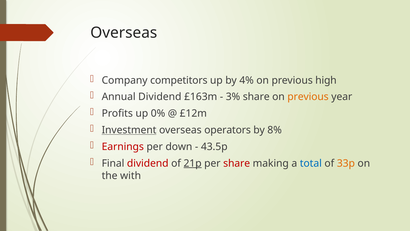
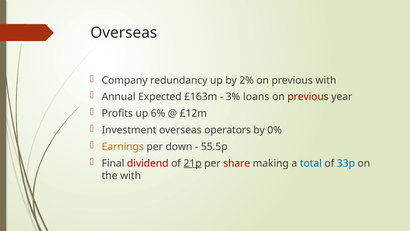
competitors: competitors -> redundancy (179, 80)
4%: 4% -> 2% (247, 80)
previous high: high -> with (326, 80)
Annual Dividend: Dividend -> Expected (160, 97)
3% share: share -> loans (256, 97)
previous colour: orange -> red (308, 97)
0%: 0% -> 6% (158, 113)
Investment underline: present -> none (129, 130)
8%: 8% -> 0% (275, 130)
Earnings colour: red -> orange (123, 146)
43.5p: 43.5p -> 55.5p (214, 146)
33p colour: orange -> blue (346, 163)
